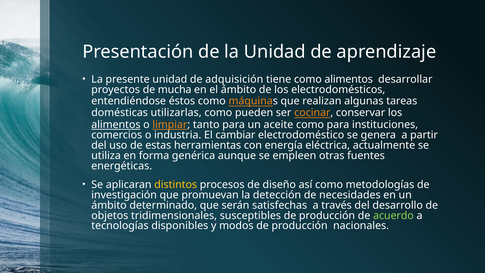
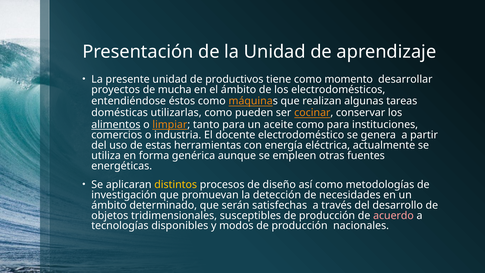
adquisición: adquisición -> productivos (234, 79)
como alimentos: alimentos -> momento (349, 79)
cambiar: cambiar -> docente (235, 135)
acuerdo colour: light green -> pink (393, 215)
